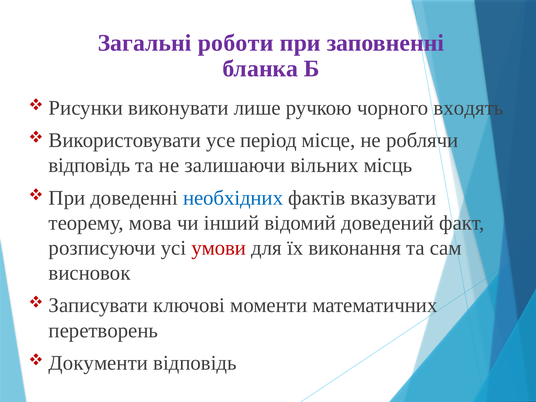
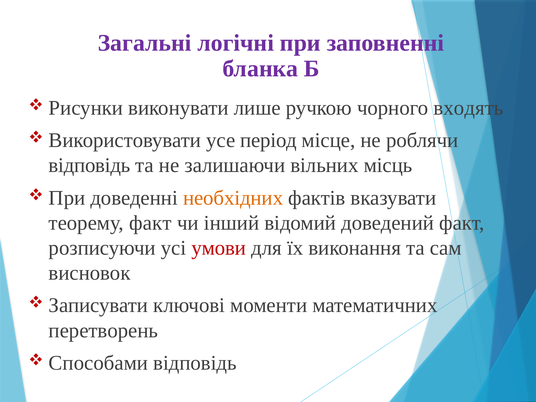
роботи: роботи -> логічні (236, 43)
необхідних colour: blue -> orange (233, 198)
теорему мова: мова -> факт (150, 223)
Документи: Документи -> Способами (98, 363)
